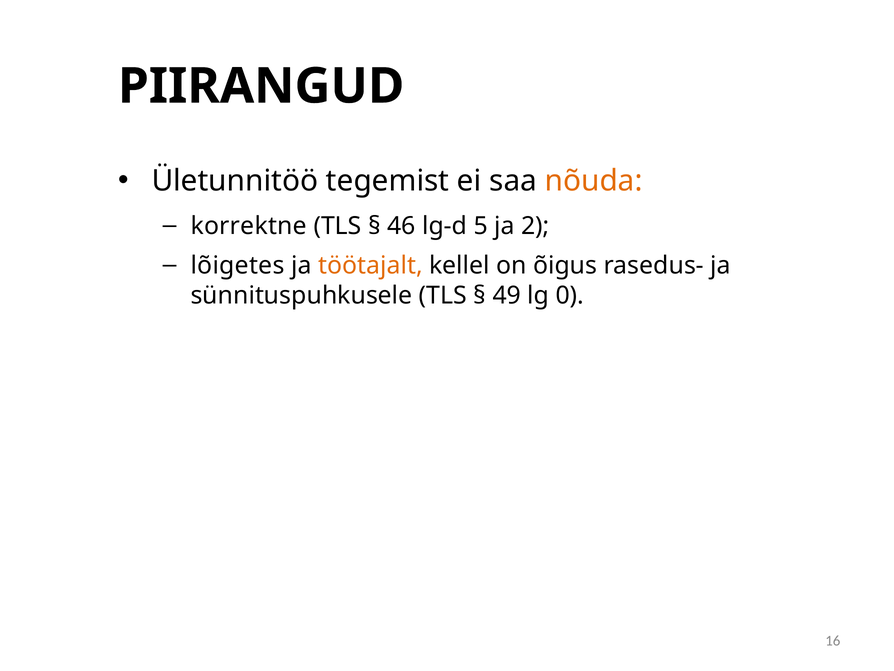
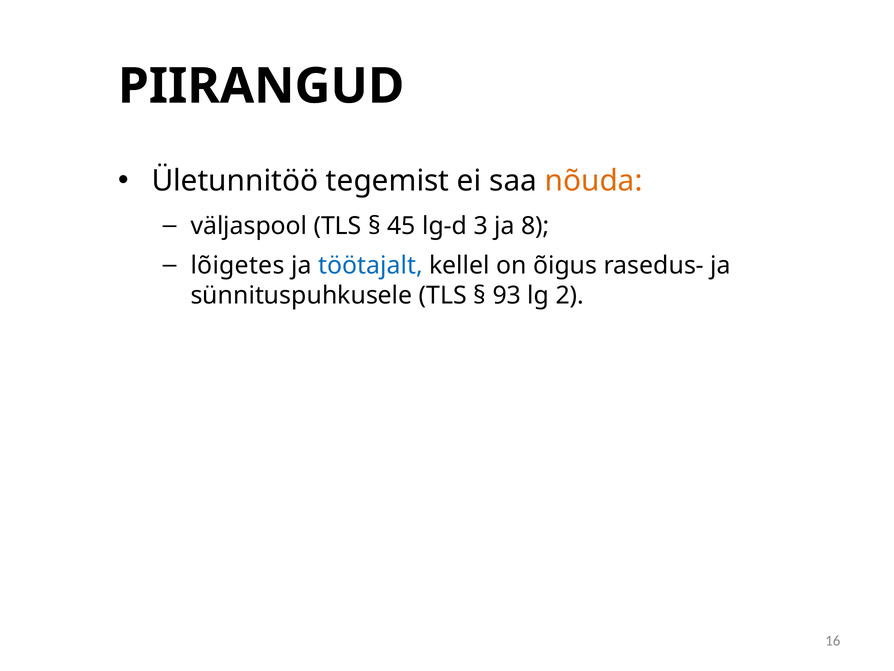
korrektne: korrektne -> väljaspool (249, 226)
46: 46 -> 45 (401, 226)
5: 5 -> 3 (481, 226)
2: 2 -> 8 (535, 226)
töötajalt colour: orange -> blue (370, 265)
49: 49 -> 93 (507, 295)
0: 0 -> 2 (570, 295)
